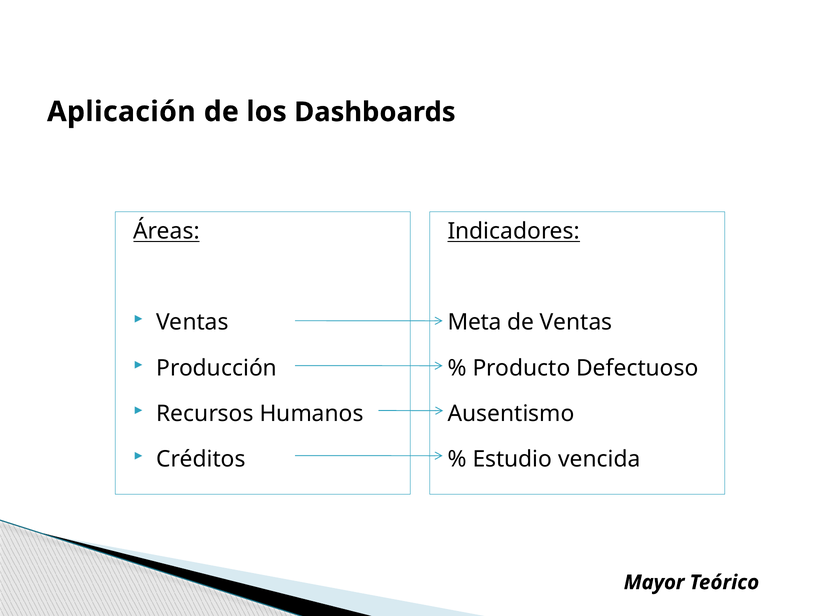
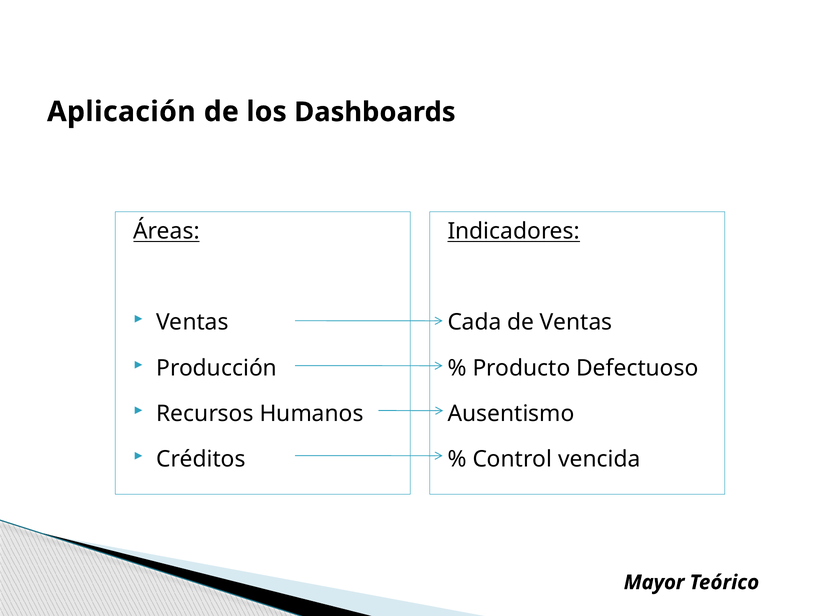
Meta: Meta -> Cada (474, 322)
Estudio: Estudio -> Control (512, 459)
